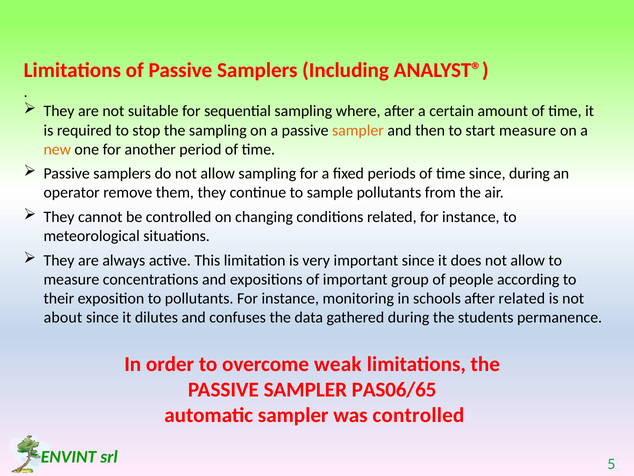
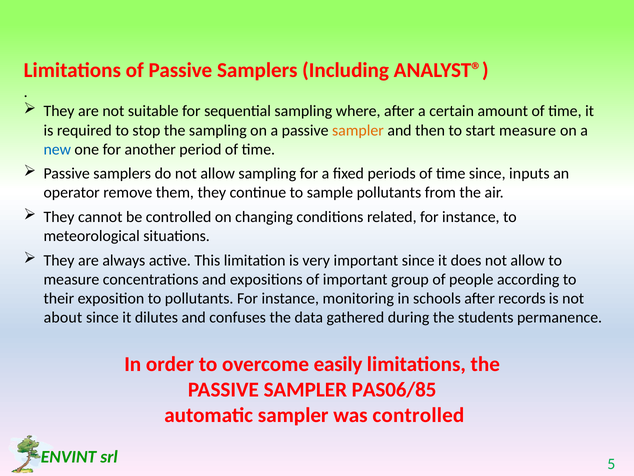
new colour: orange -> blue (57, 149)
since during: during -> inputs (529, 173)
after related: related -> records (522, 298)
weak: weak -> easily (338, 364)
PAS06/65: PAS06/65 -> PAS06/85 (394, 389)
